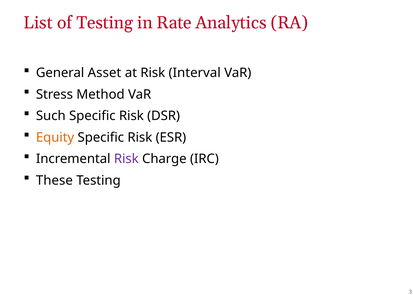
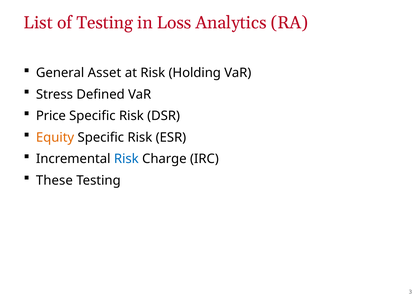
Rate: Rate -> Loss (174, 23)
Interval: Interval -> Holding (195, 73)
Method: Method -> Defined (101, 94)
Such: Such -> Price (51, 116)
Risk colour: purple -> blue (126, 159)
